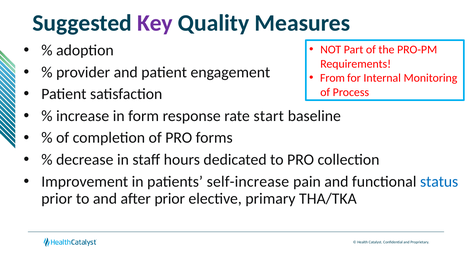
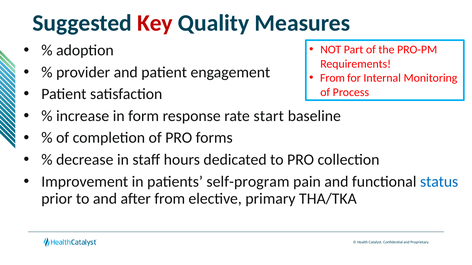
Key colour: purple -> red (155, 23)
self-increase: self-increase -> self-program (248, 182)
after prior: prior -> from (170, 199)
